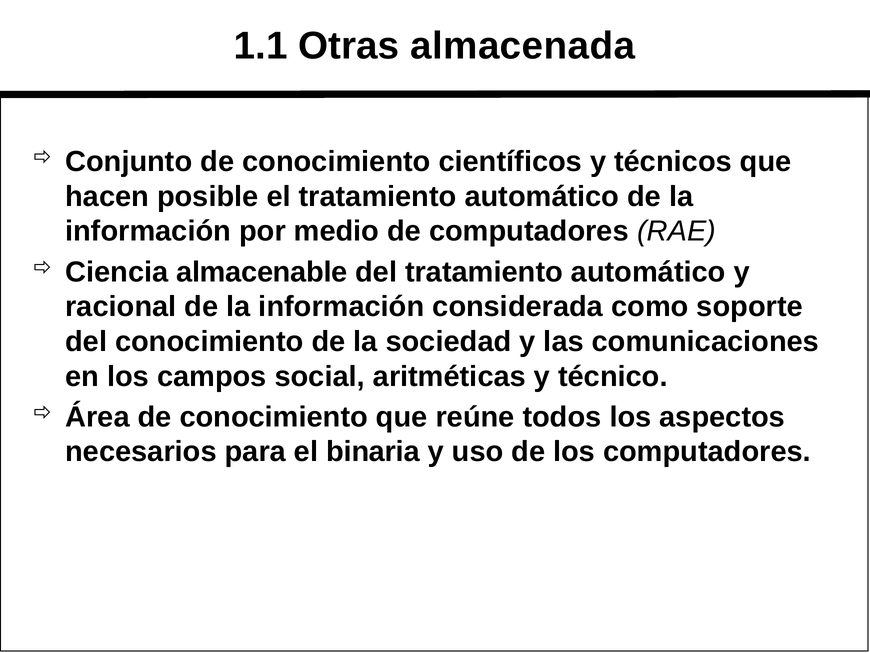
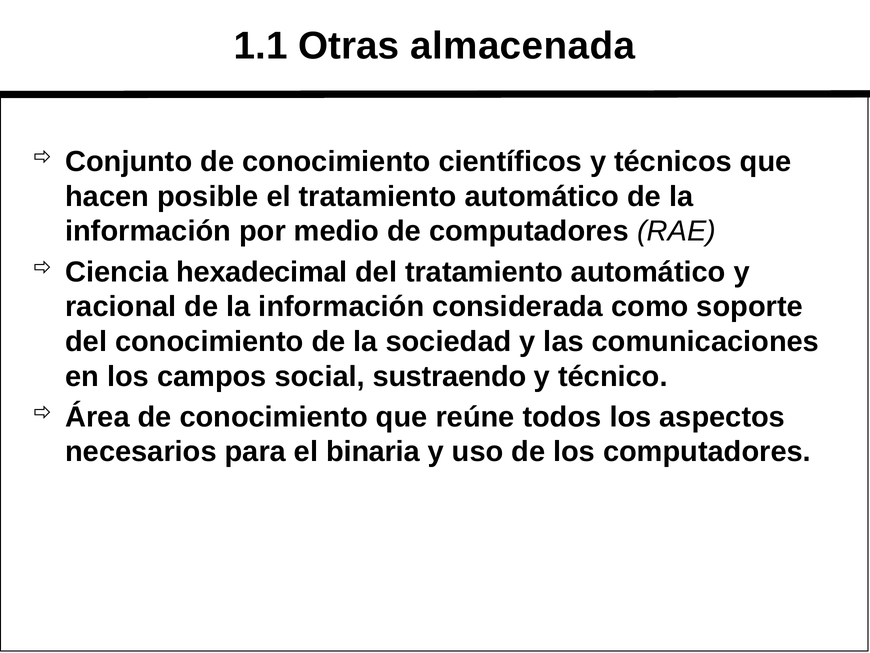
almacenable: almacenable -> hexadecimal (262, 272)
aritméticas: aritméticas -> sustraendo (450, 376)
